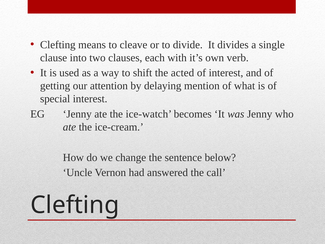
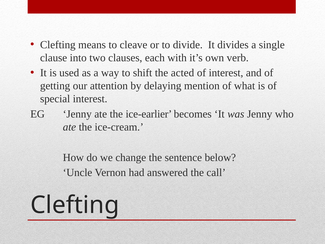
ice-watch: ice-watch -> ice-earlier (149, 114)
